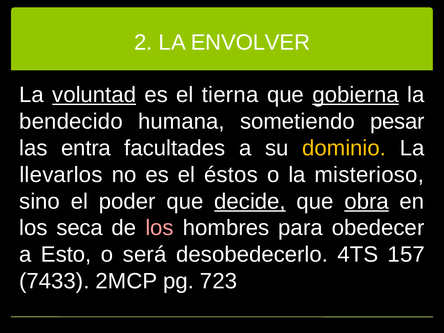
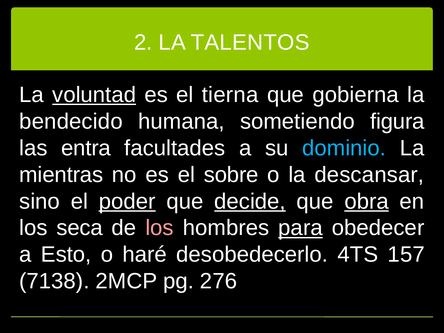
ENVOLVER: ENVOLVER -> TALENTOS (250, 43)
gobierna underline: present -> none (356, 95)
pesar: pesar -> figura (397, 121)
dominio colour: yellow -> light blue (344, 148)
llevarlos: llevarlos -> mientras (61, 175)
éstos: éstos -> sobre (231, 175)
misterioso: misterioso -> descansar (369, 175)
poder underline: none -> present (127, 201)
para underline: none -> present (301, 228)
será: será -> haré (145, 255)
7433: 7433 -> 7138 (54, 281)
723: 723 -> 276 (219, 281)
